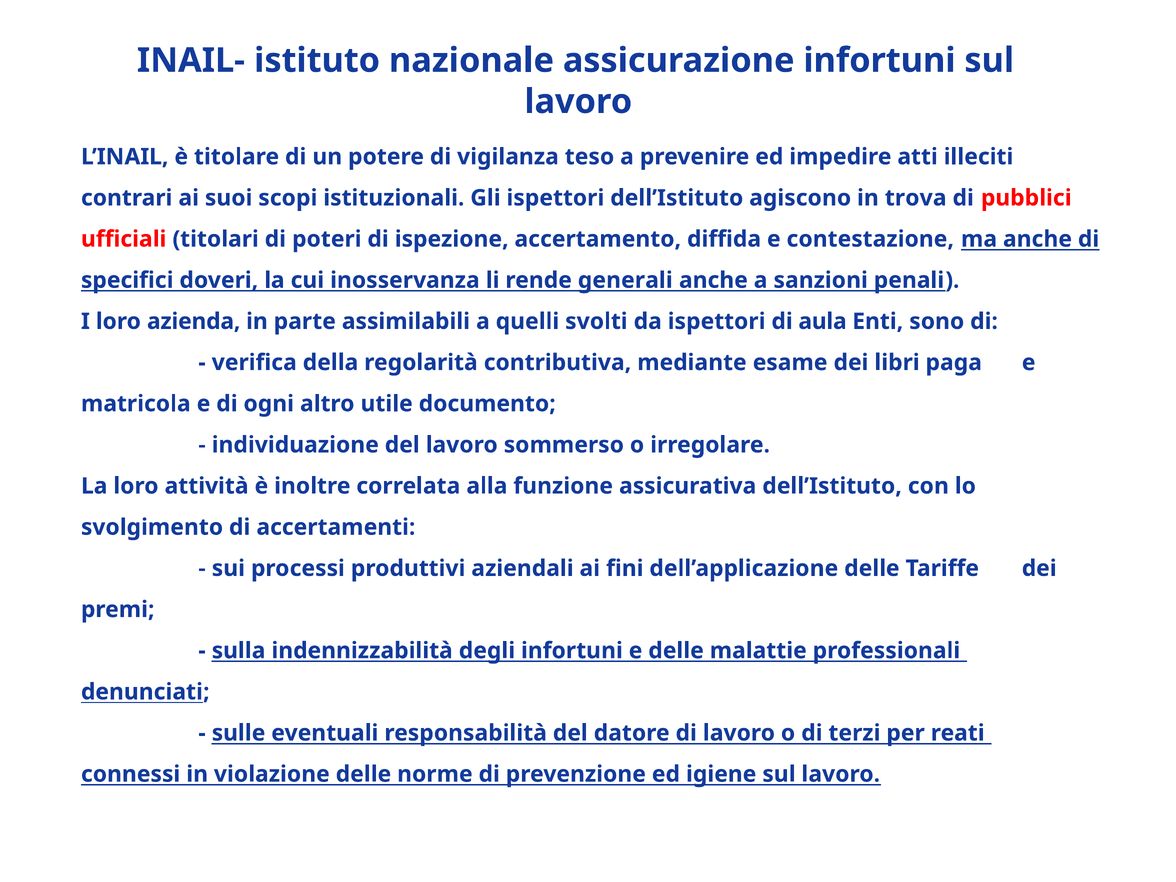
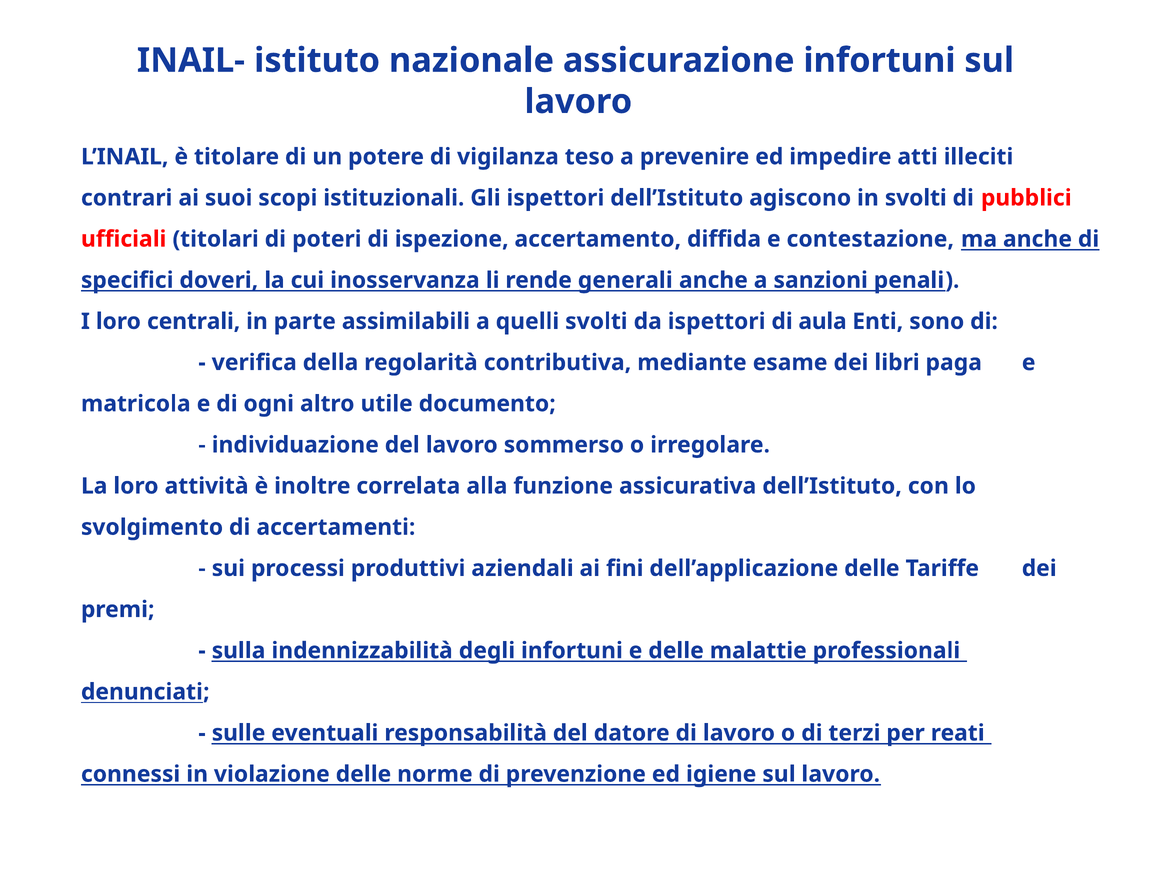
in trova: trova -> svolti (916, 198)
azienda: azienda -> centrali (194, 321)
